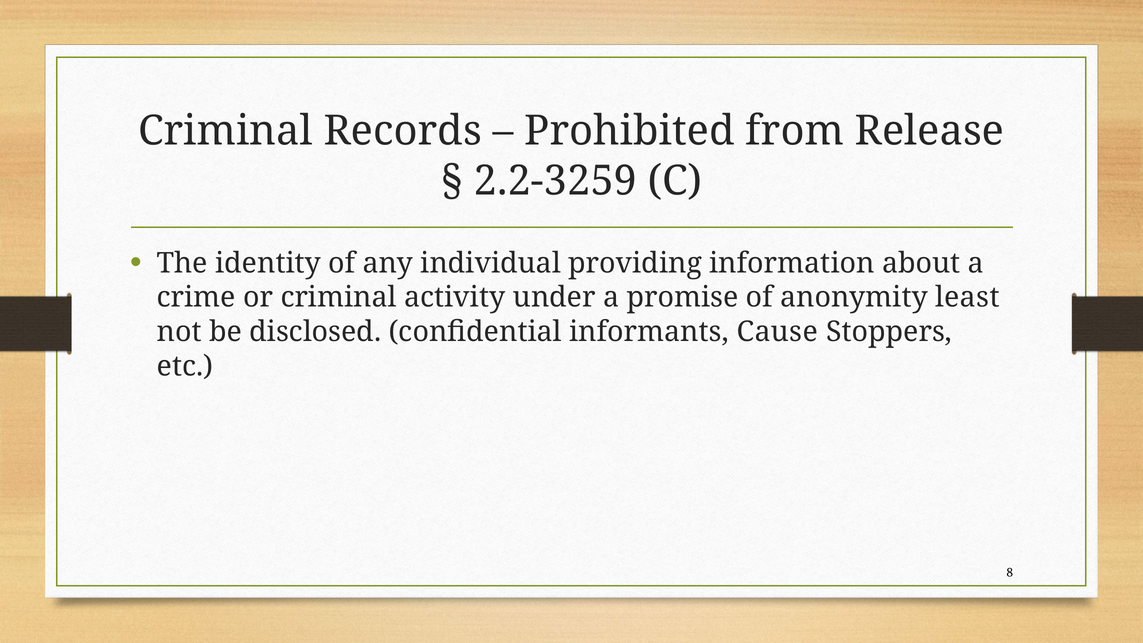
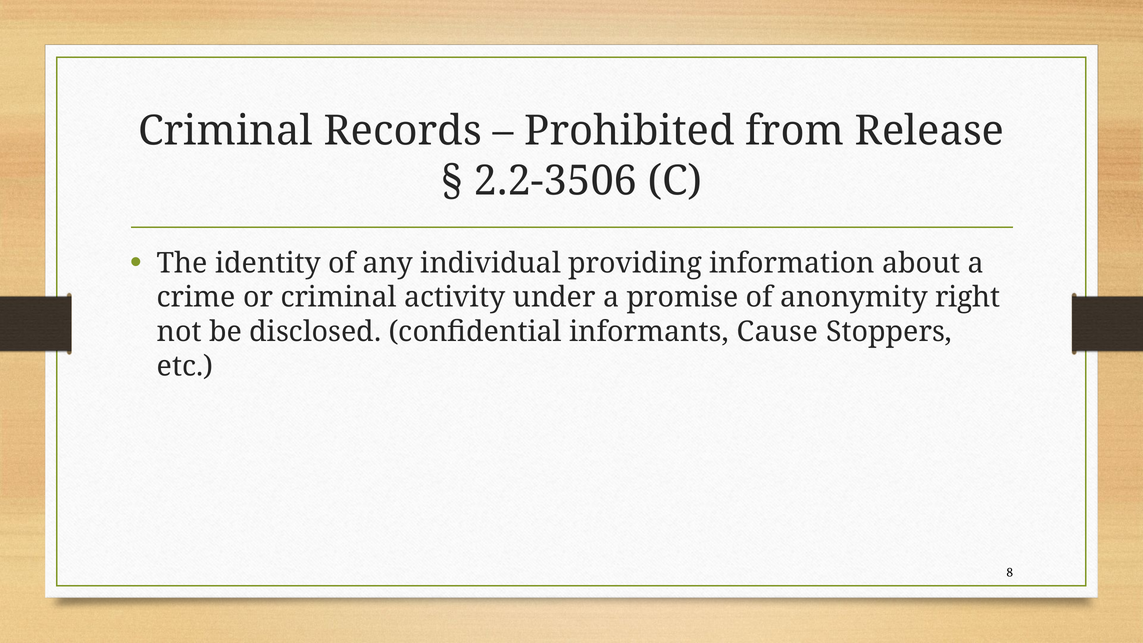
2.2-3259: 2.2-3259 -> 2.2-3506 (556, 181)
least: least -> right (968, 297)
